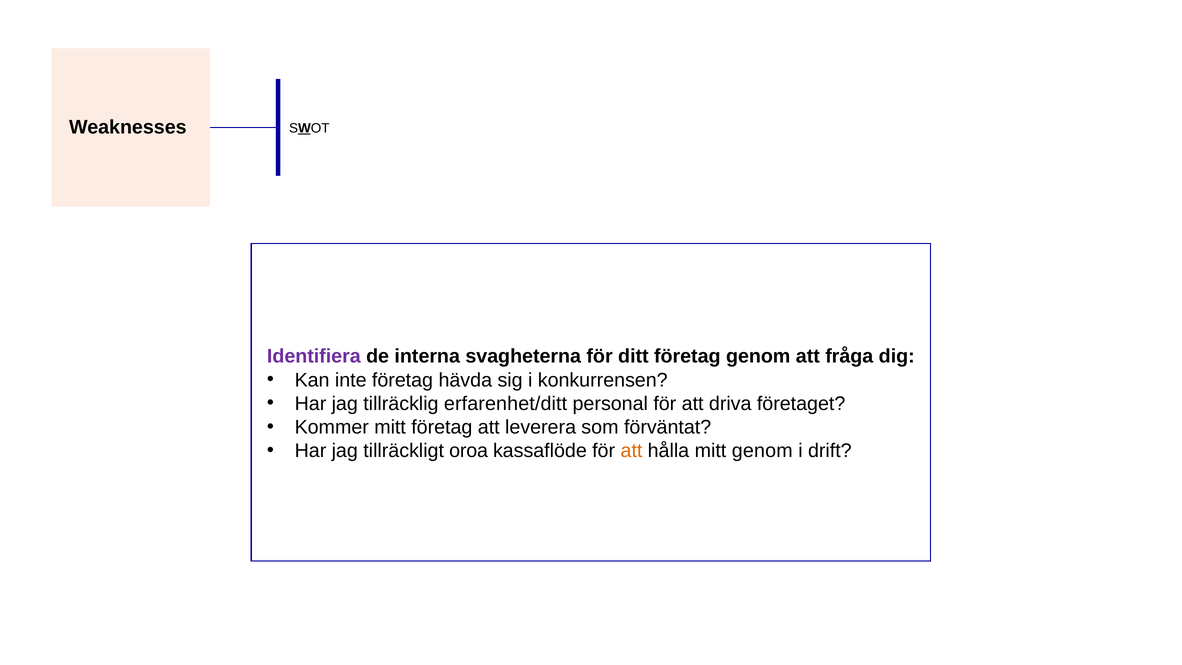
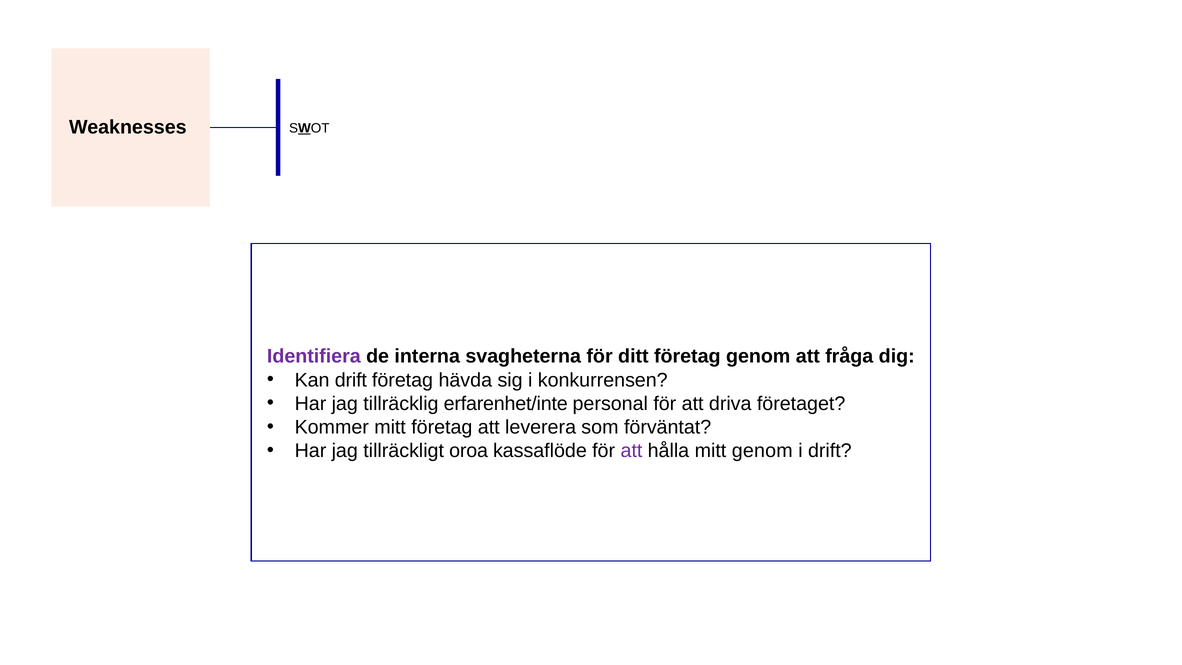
Kan inte: inte -> drift (351, 380)
erfarenhet/ditt: erfarenhet/ditt -> erfarenhet/inte (506, 404)
att colour: orange -> purple (631, 451)
